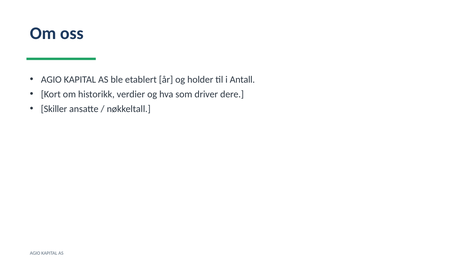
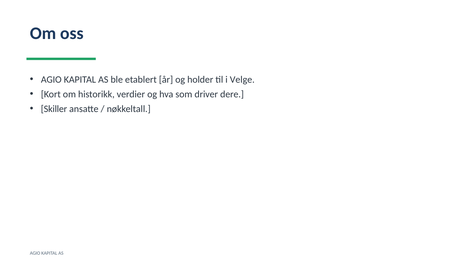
Antall: Antall -> Velge (242, 80)
